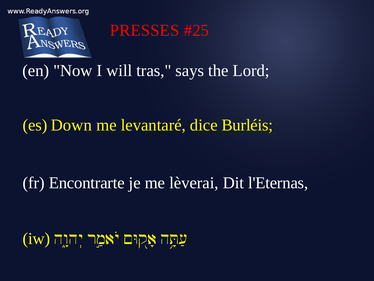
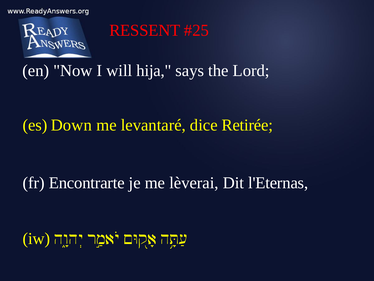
PRESSES: PRESSES -> RESSENT (145, 30)
tras: tras -> hija (154, 71)
Burléis: Burléis -> Retirée (247, 125)
